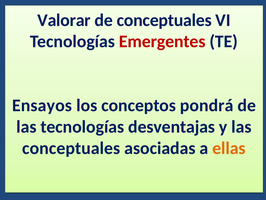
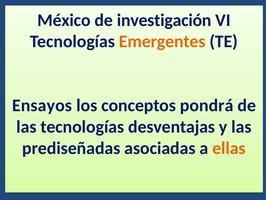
Valorar: Valorar -> México (64, 20)
de conceptuales: conceptuales -> investigación (164, 20)
Emergentes colour: red -> orange (162, 41)
conceptuales: conceptuales -> prediseñadas (71, 148)
